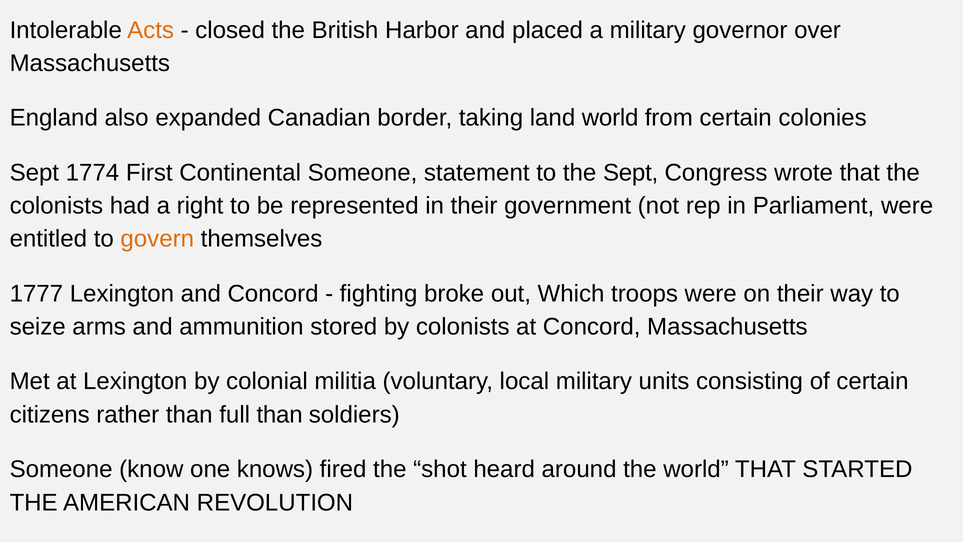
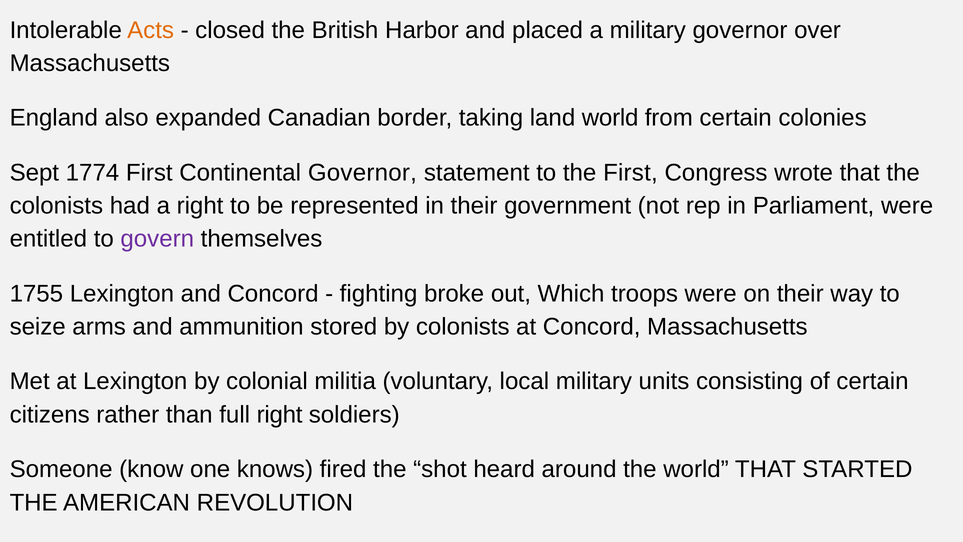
Continental Someone: Someone -> Governor (362, 172)
the Sept: Sept -> First (630, 172)
govern colour: orange -> purple (157, 239)
1777: 1777 -> 1755 (36, 294)
full than: than -> right (280, 415)
